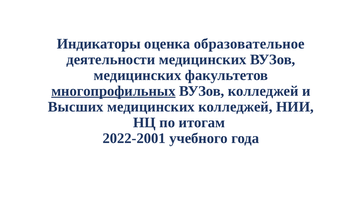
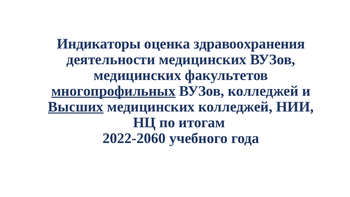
образовательное: образовательное -> здравоохранения (249, 44)
Высших underline: none -> present (76, 107)
2022-2001: 2022-2001 -> 2022-2060 (134, 138)
